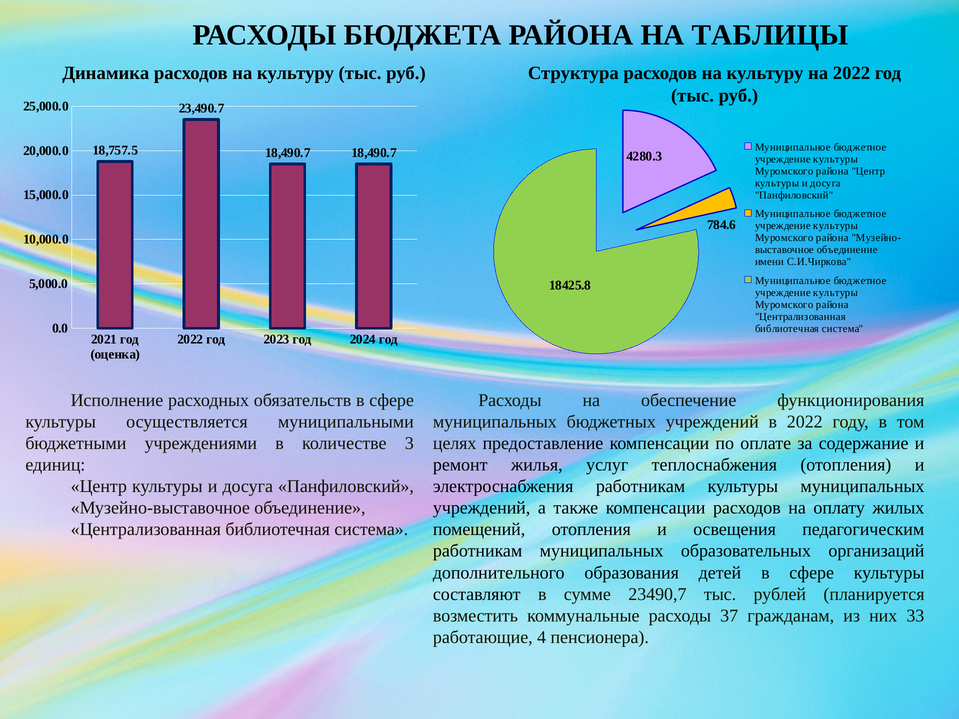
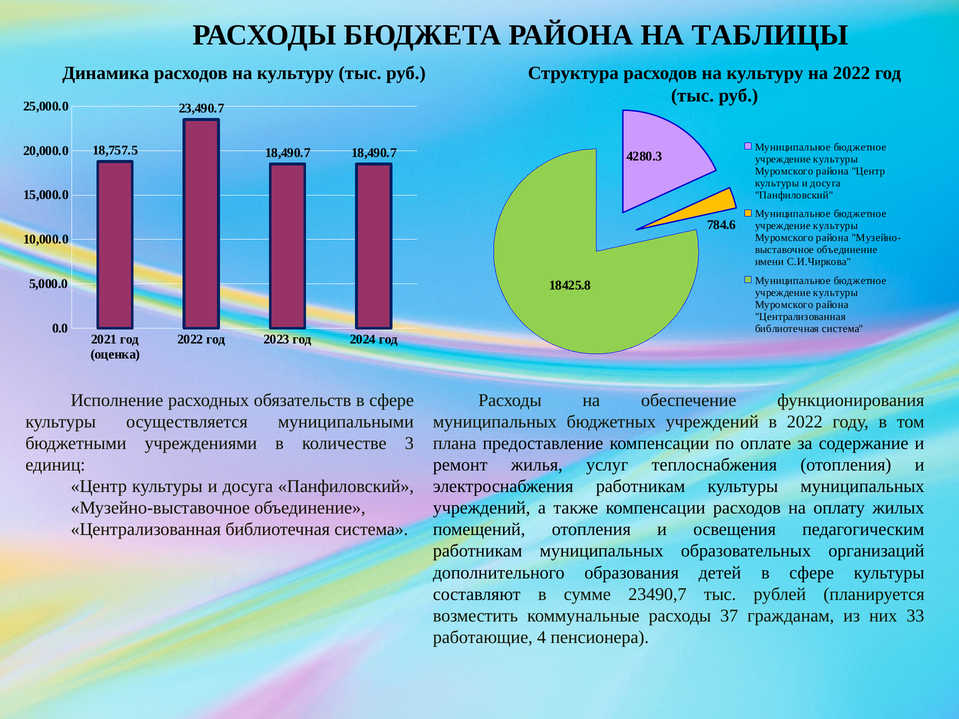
целях: целях -> плана (455, 443)
